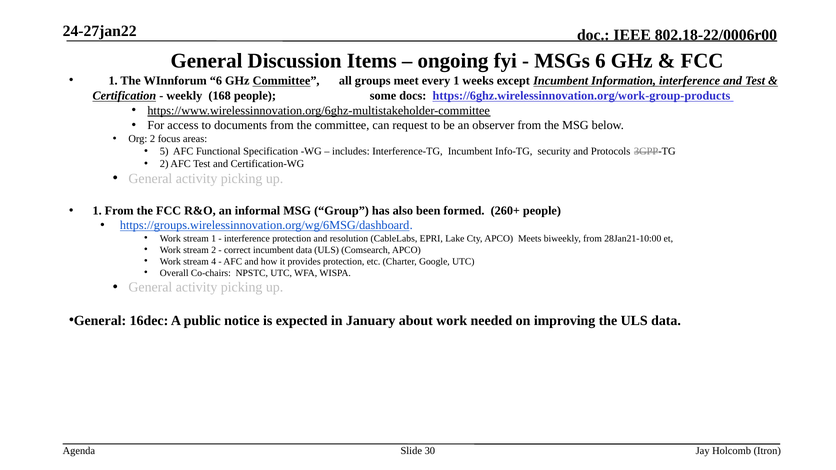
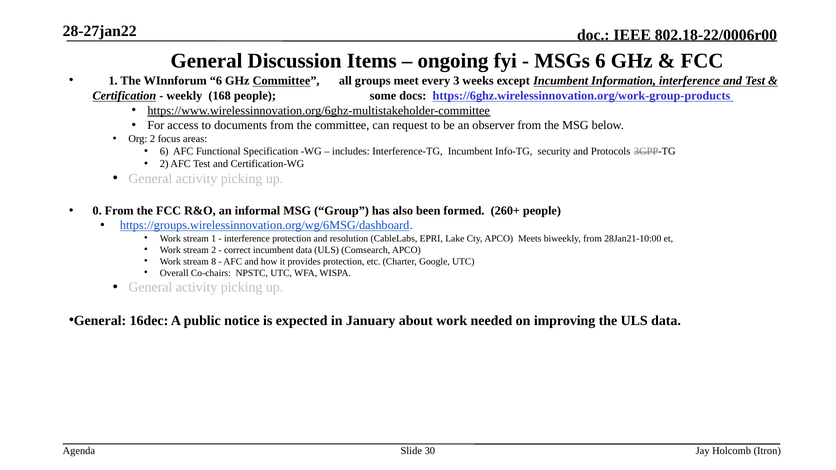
24-27jan22: 24-27jan22 -> 28-27jan22 (100, 31)
every 1: 1 -> 3 (456, 81)
5: 5 -> 6 (164, 151)
1: 1 -> 0 (97, 211)
4: 4 -> 8 (214, 261)
